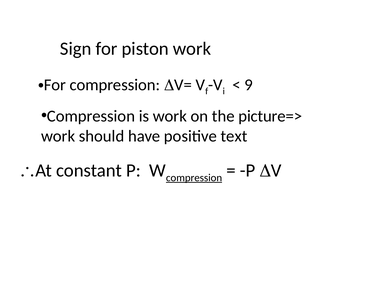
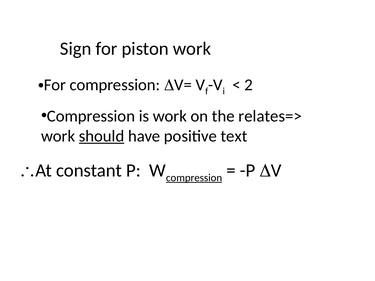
9: 9 -> 2 (249, 85)
picture=>: picture=> -> relates=> (270, 116)
should underline: none -> present (102, 136)
